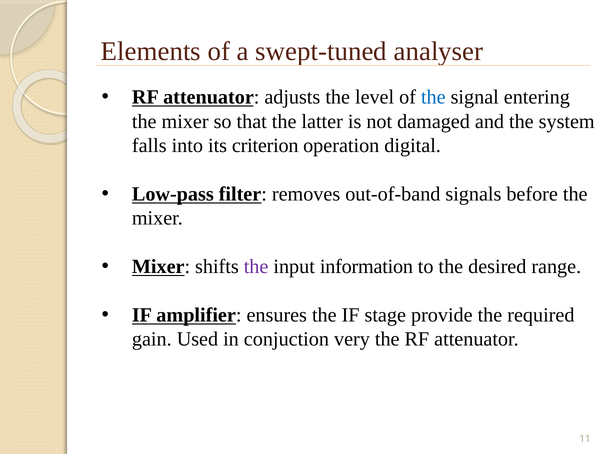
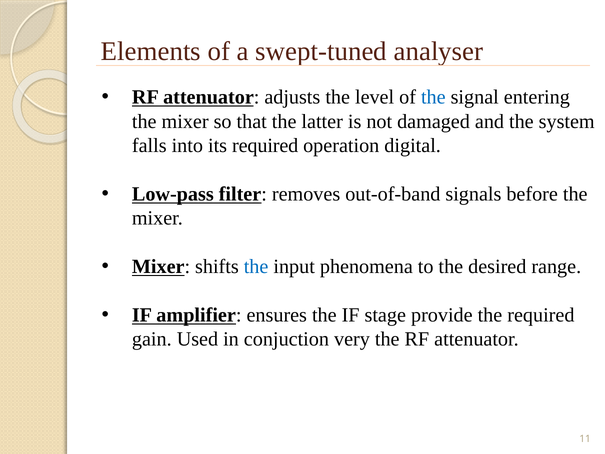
its criterion: criterion -> required (265, 146)
the colour: purple -> blue (256, 267)
information: information -> phenomena (366, 267)
